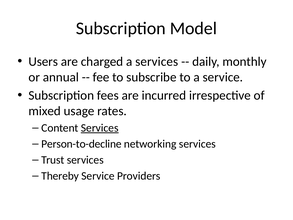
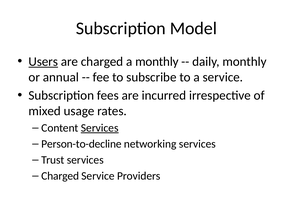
Users underline: none -> present (43, 61)
a services: services -> monthly (157, 61)
Thereby: Thereby -> Charged (60, 176)
